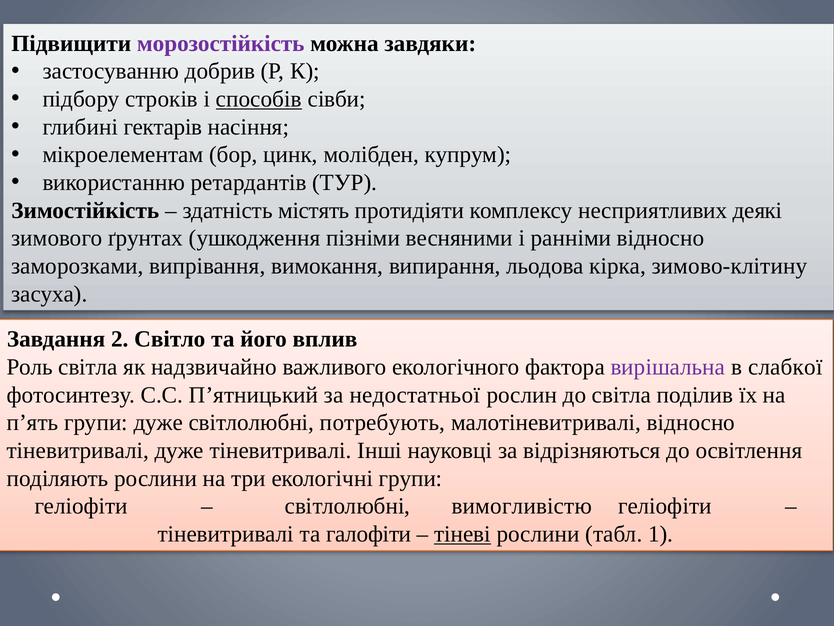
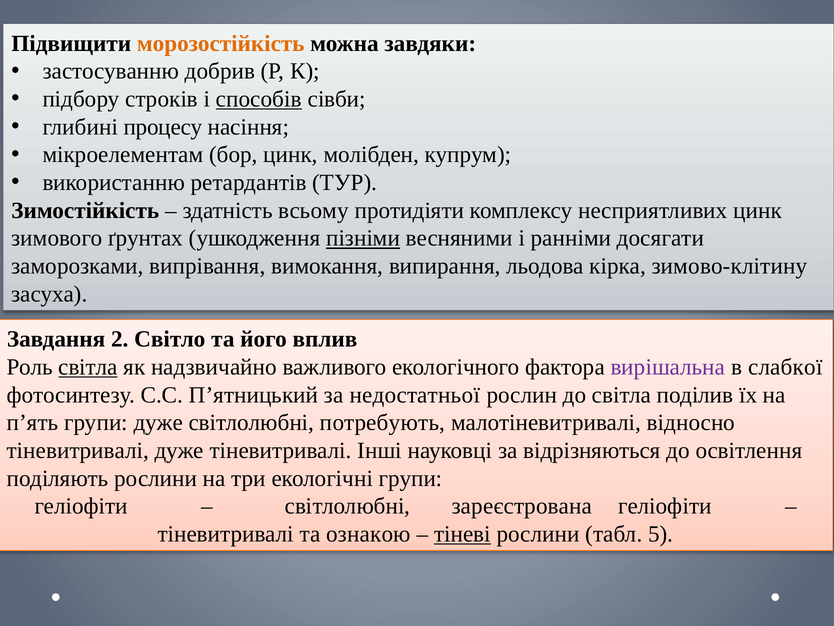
морозостійкість colour: purple -> orange (221, 43)
гектарів: гектарів -> процесу (163, 127)
містять: містять -> всьому (314, 210)
несприятливих деякі: деякі -> цинк (758, 210)
пізніми underline: none -> present (363, 238)
ранніми відносно: відносно -> досягати (660, 238)
світла underline: none -> present (88, 367)
вимогливістю: вимогливістю -> зареєстрована (522, 506)
галофіти: галофіти -> ознакою (369, 534)
1: 1 -> 5 (661, 534)
